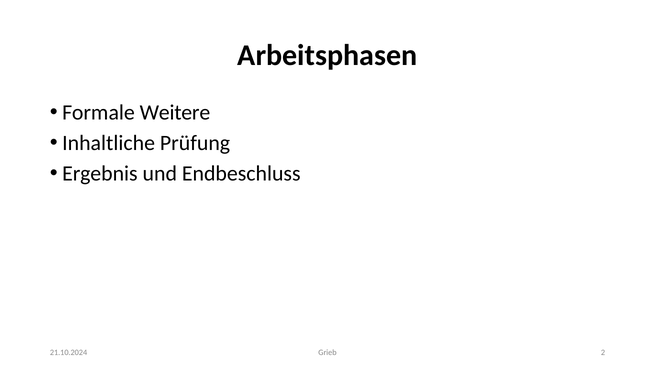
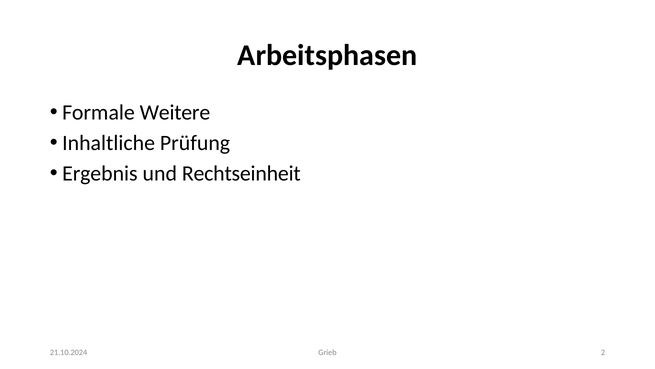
Endbeschluss: Endbeschluss -> Rechtseinheit (241, 173)
